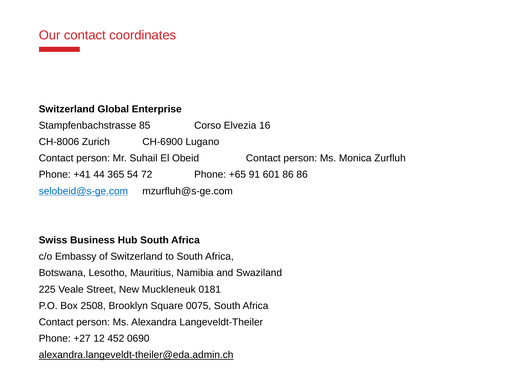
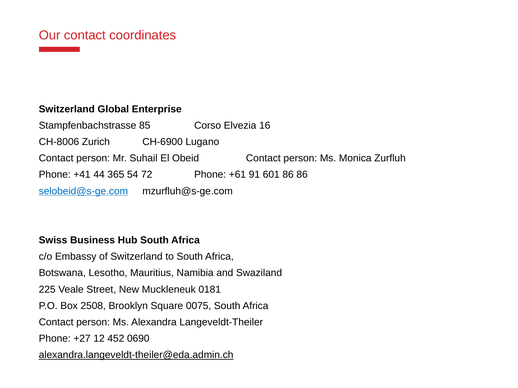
+65: +65 -> +61 (237, 175)
